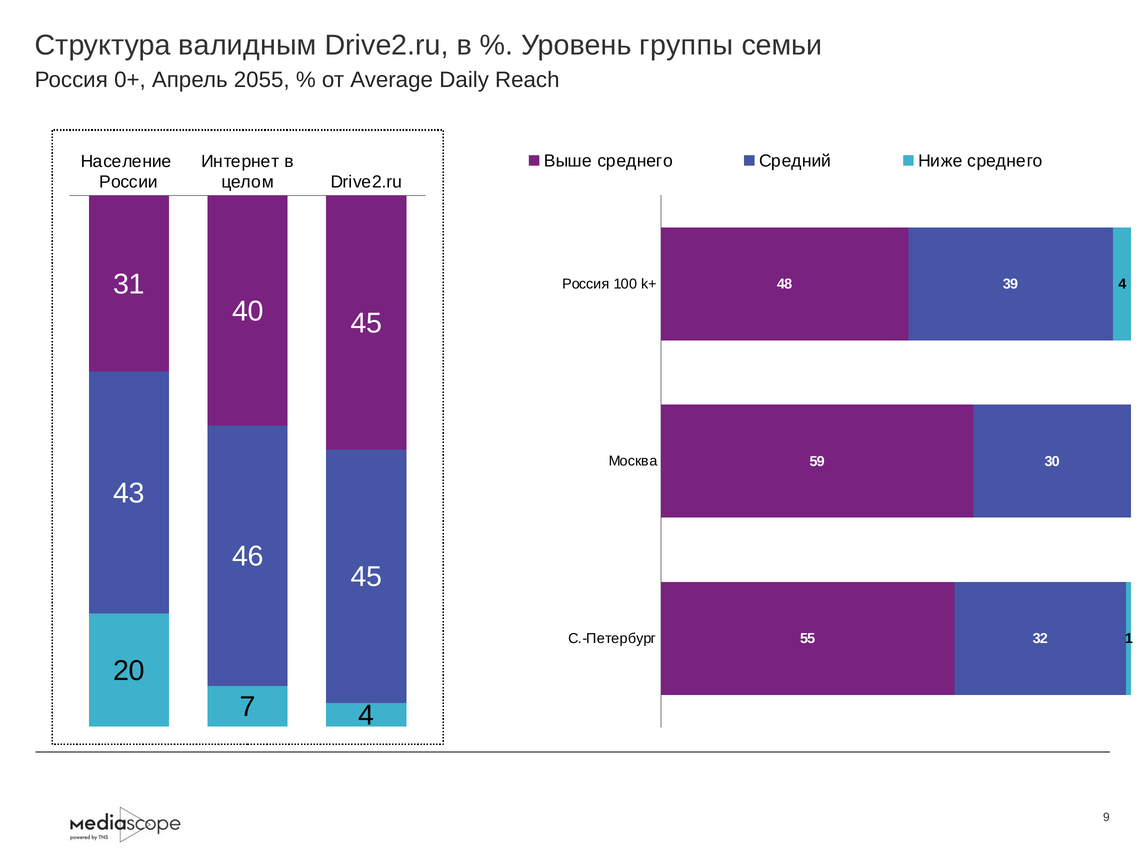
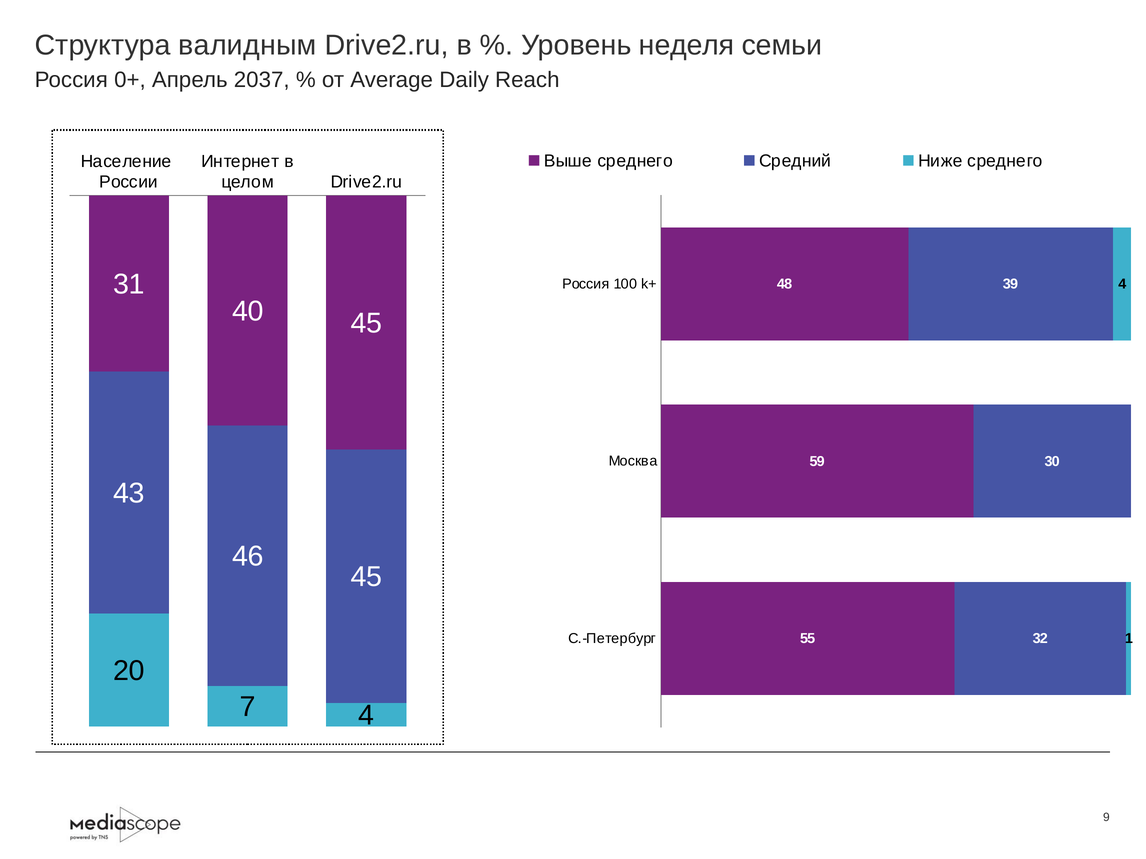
группы: группы -> неделя (687, 45)
2055: 2055 -> 2037 (262, 80)
